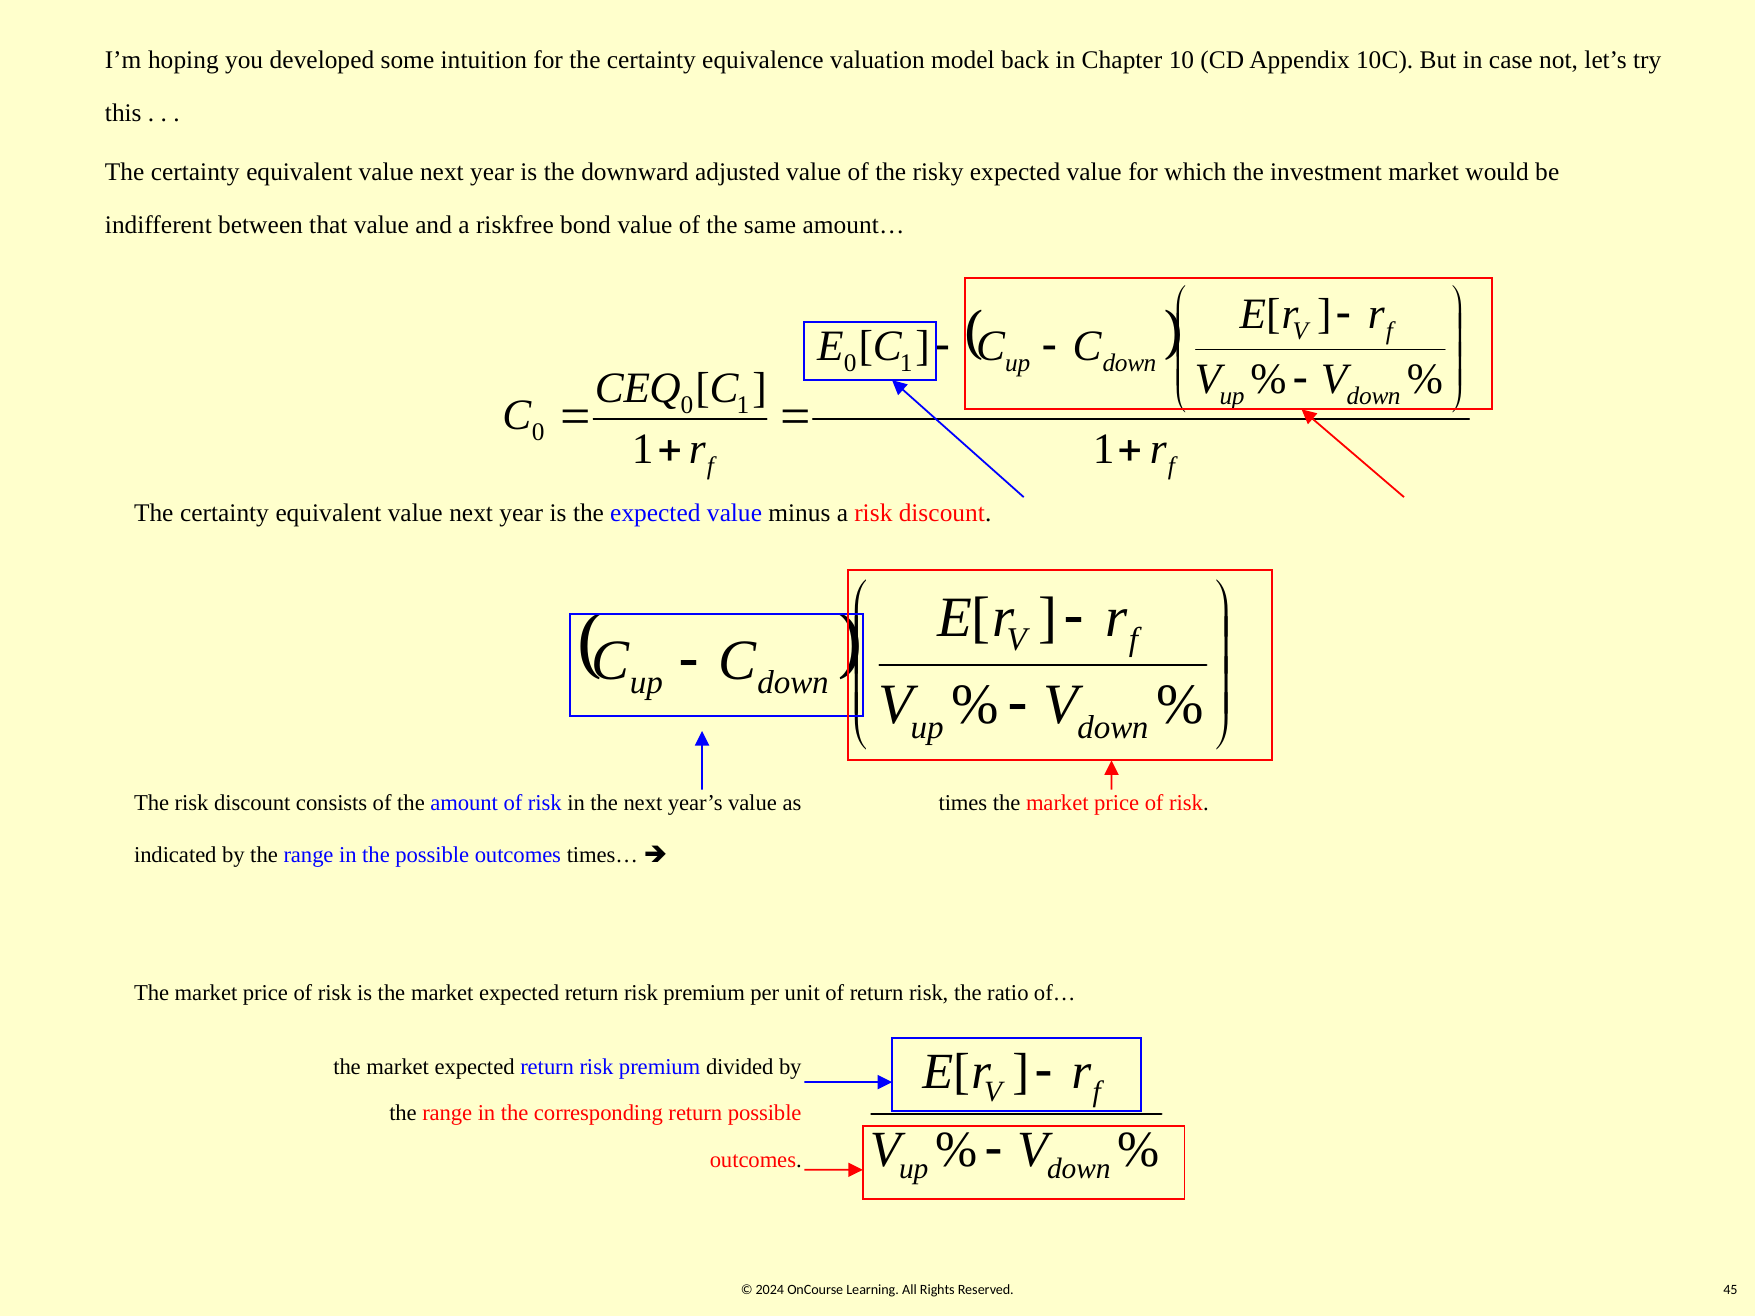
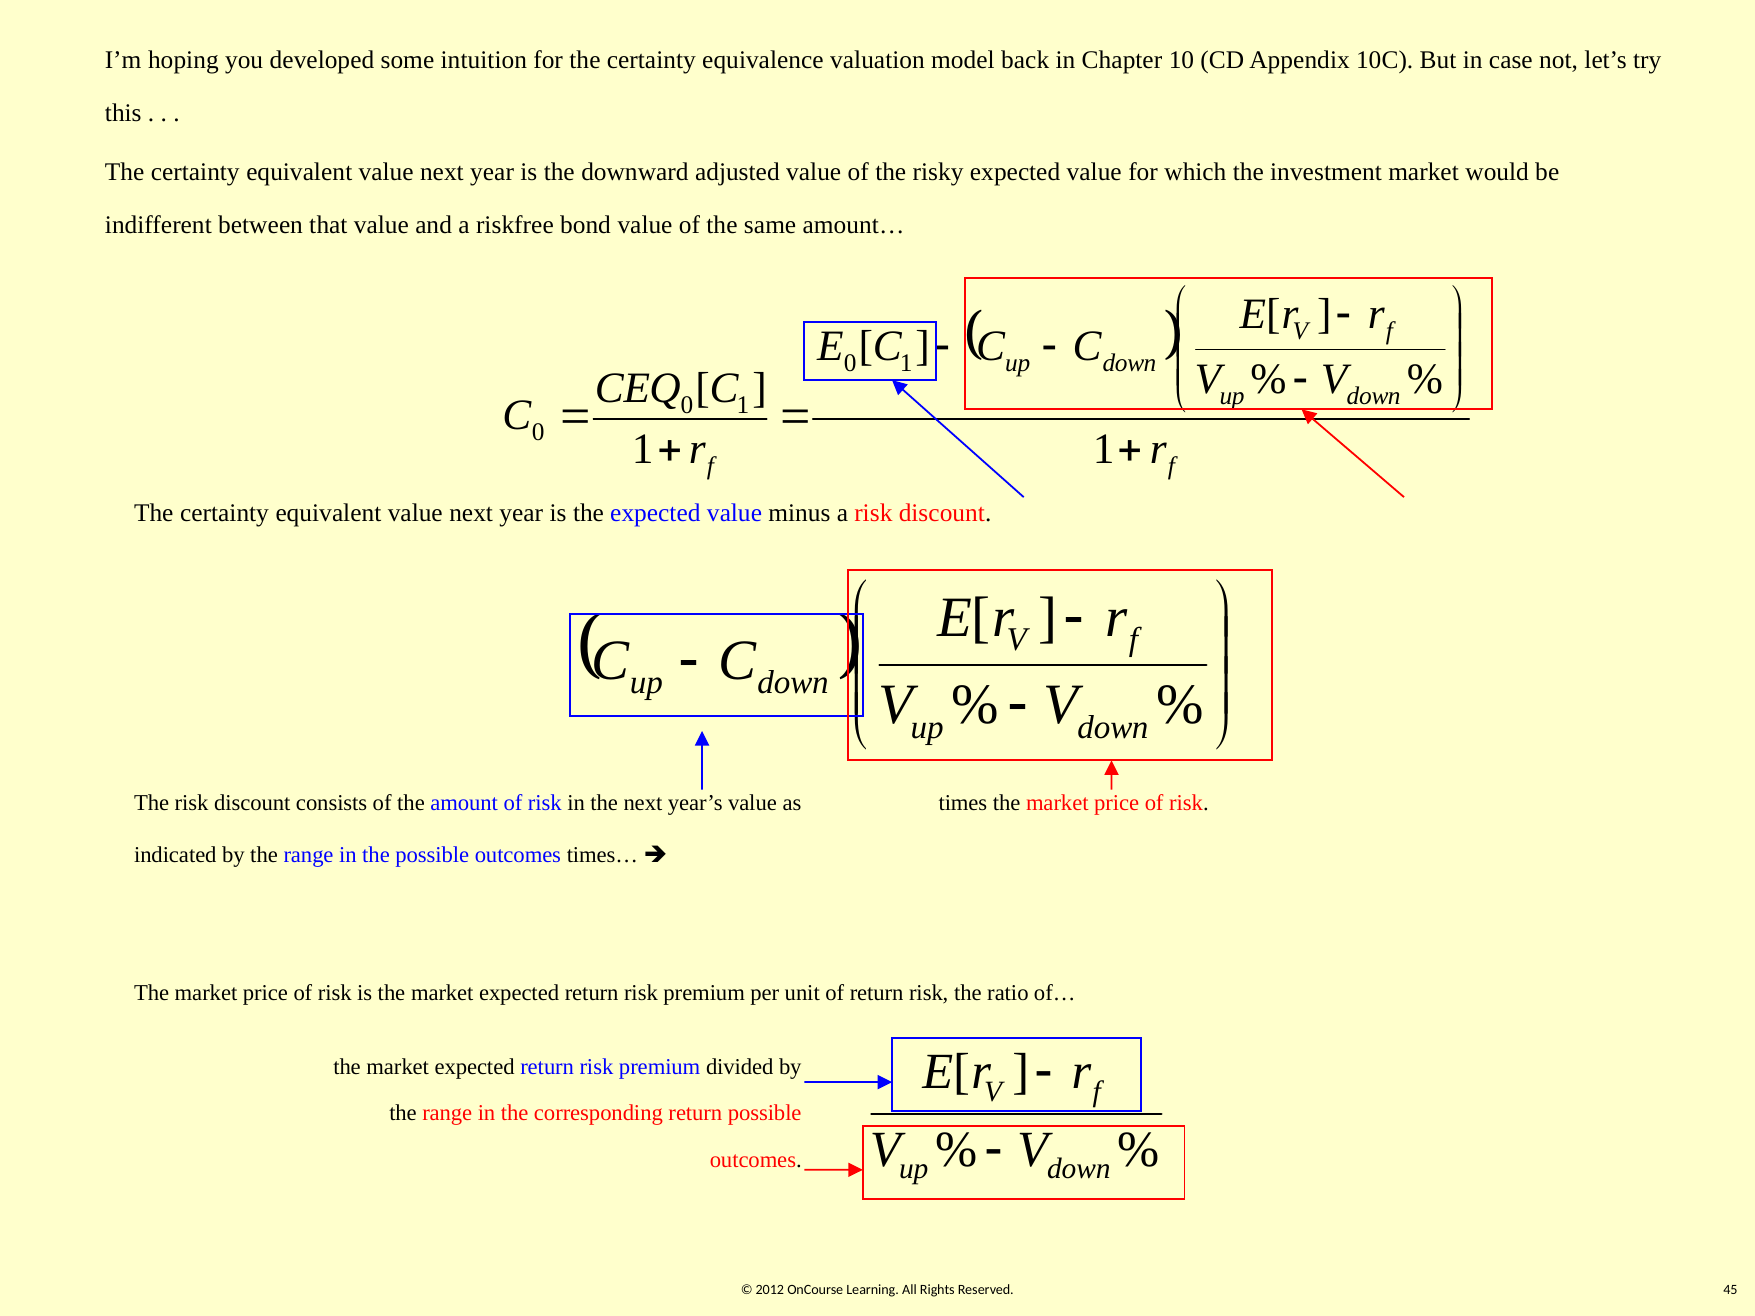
2024: 2024 -> 2012 (770, 1291)
